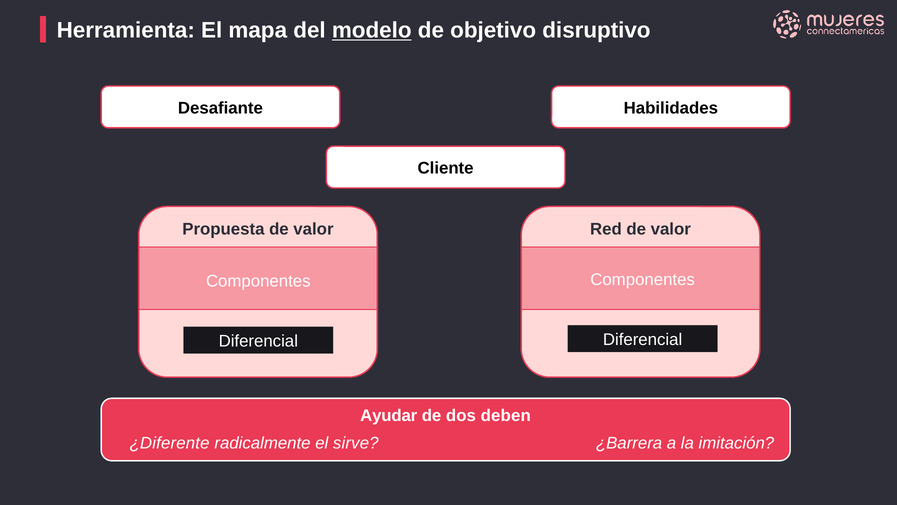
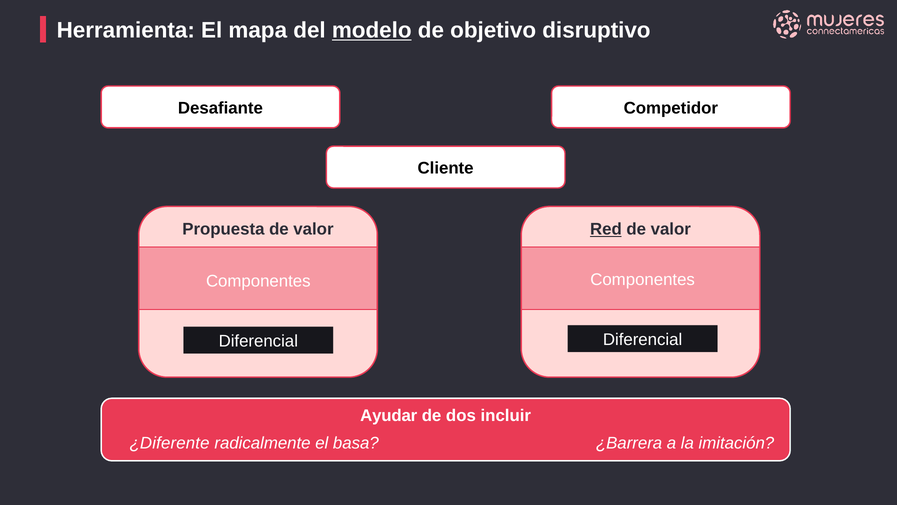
Habilidades: Habilidades -> Competidor (671, 108)
Red underline: none -> present (606, 229)
deben: deben -> incluir (506, 416)
sirve: sirve -> basa (356, 443)
